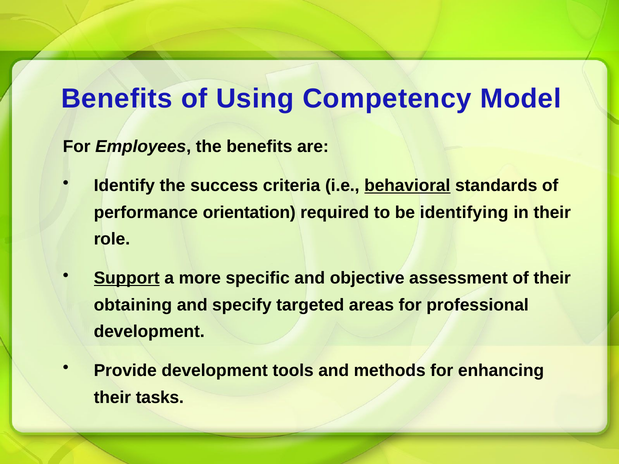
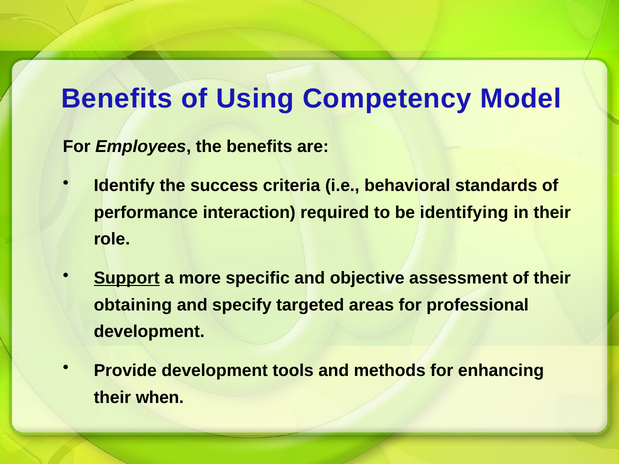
behavioral underline: present -> none (407, 186)
orientation: orientation -> interaction (249, 213)
tasks: tasks -> when (160, 398)
